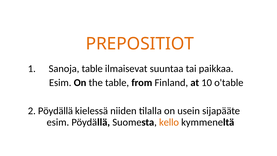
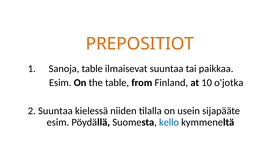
o'table: o'table -> o'jotka (229, 83)
2 Pöydällä: Pöydällä -> Suuntaa (55, 111)
kello colour: orange -> blue (169, 122)
